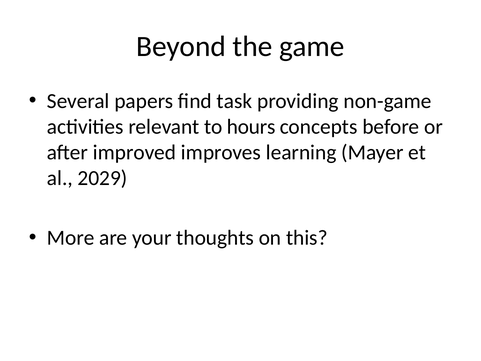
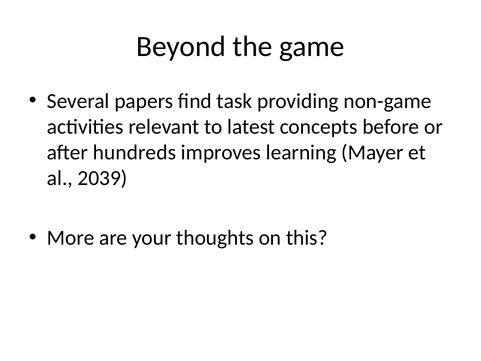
hours: hours -> latest (251, 127)
improved: improved -> hundreds (134, 152)
2029: 2029 -> 2039 (102, 178)
